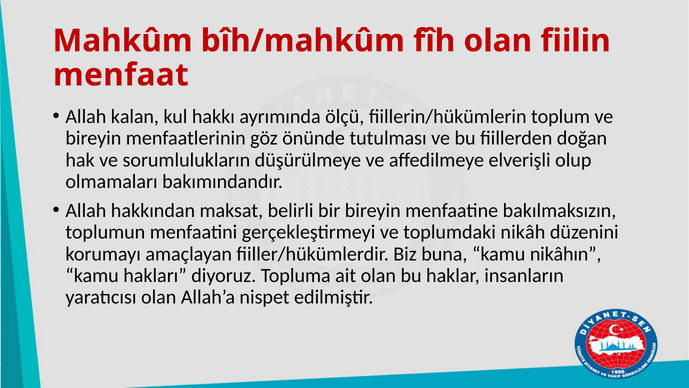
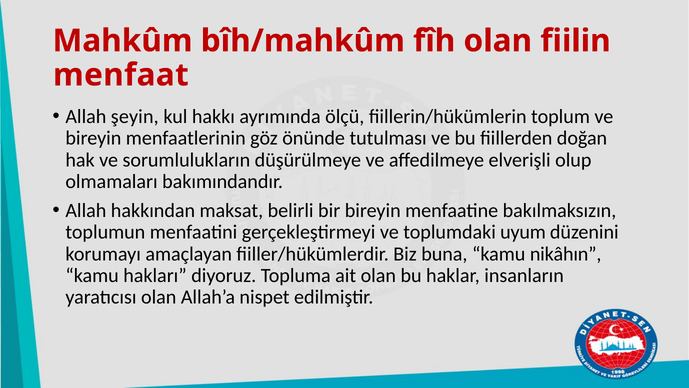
kalan: kalan -> şeyin (135, 116)
nikâh: nikâh -> uyum (523, 232)
